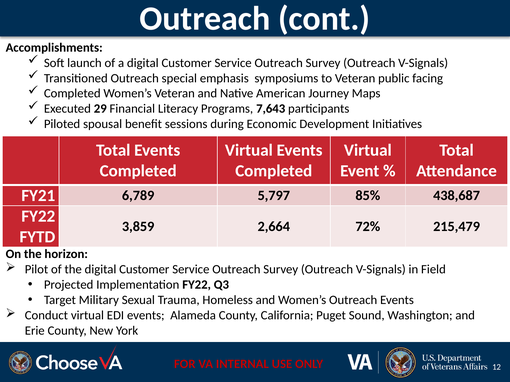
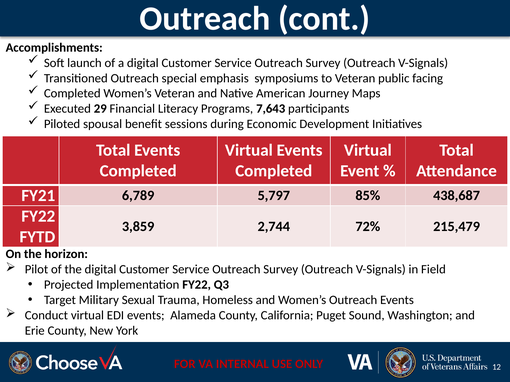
2,664: 2,664 -> 2,744 (274, 227)
